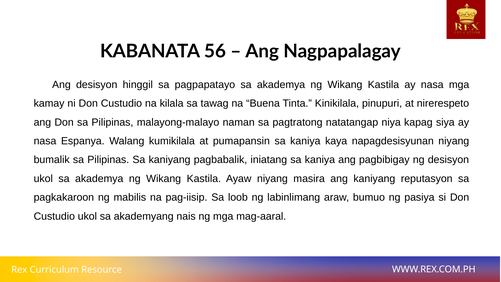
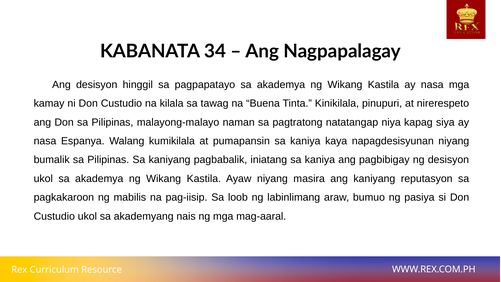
56: 56 -> 34 (215, 51)
